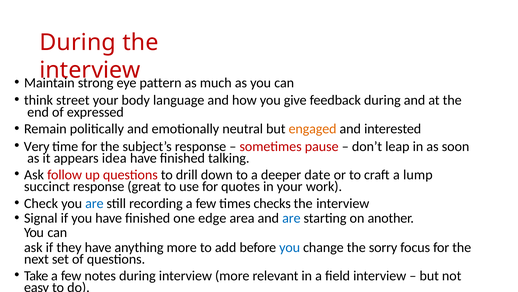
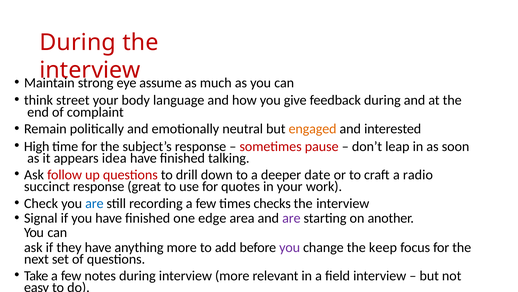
pattern: pattern -> assume (161, 83)
expressed: expressed -> complaint (95, 112)
Very: Very -> High (37, 146)
lump: lump -> radio (418, 174)
are colour: blue -> purple (291, 218)
you colour: blue -> purple (290, 247)
sorry: sorry -> keep (383, 247)
